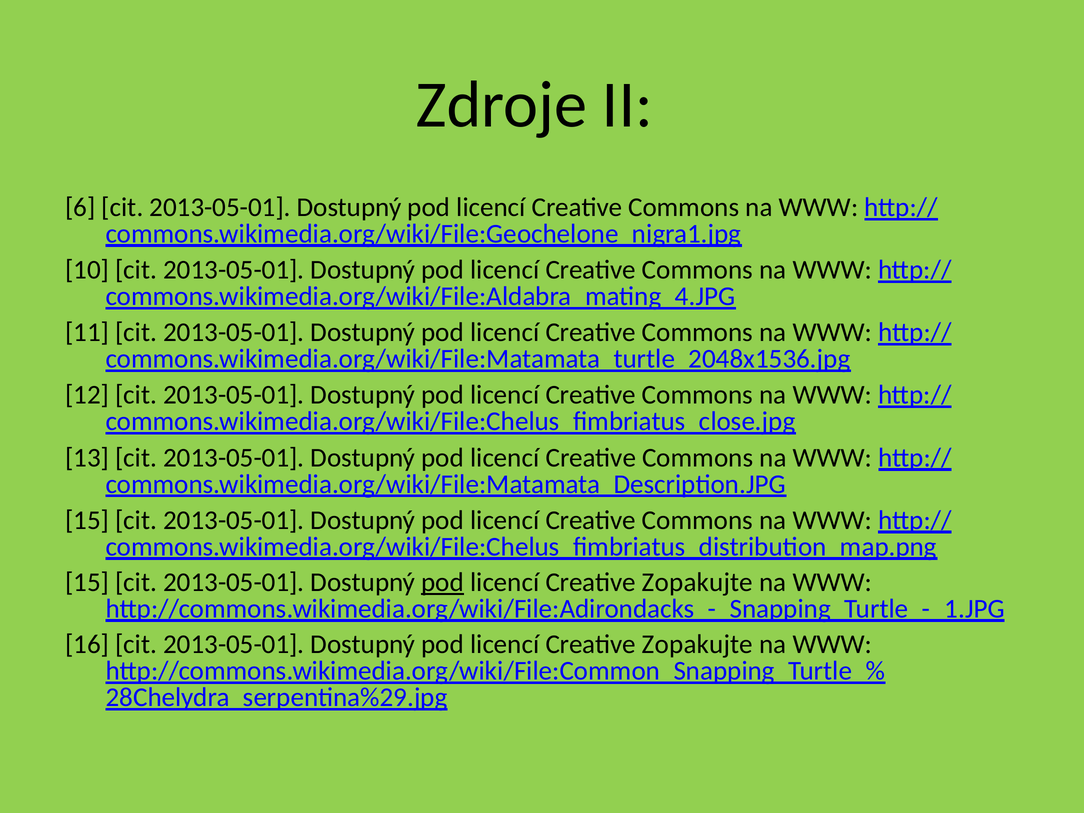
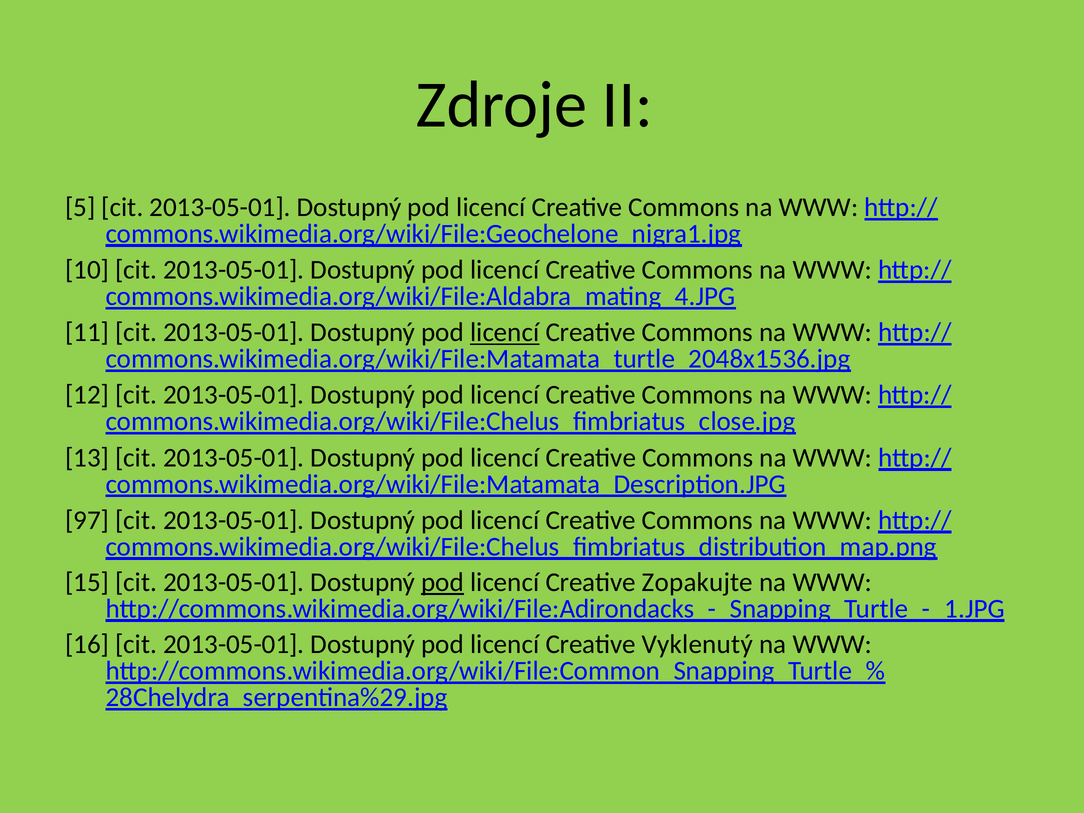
6: 6 -> 5 (80, 207)
licencí underline: none -> present (505, 332)
15: 15 -> 97 (87, 520)
Zopakujte: Zopakujte -> Vyklenutý (697, 645)
